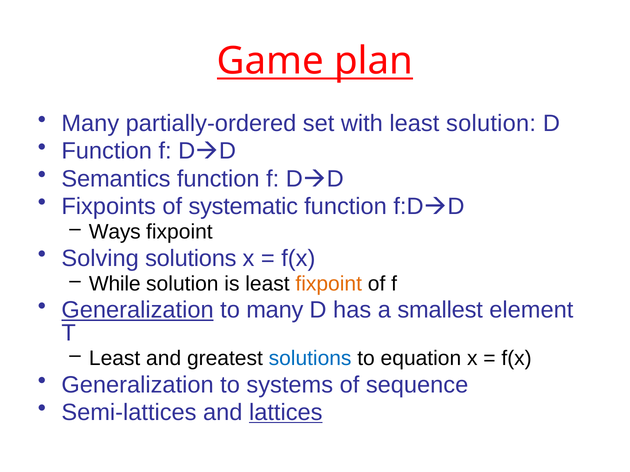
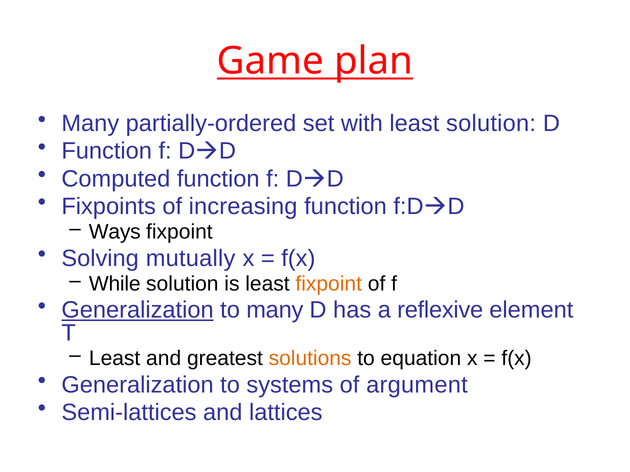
Semantics: Semantics -> Computed (116, 179)
systematic: systematic -> increasing (243, 207)
Solving solutions: solutions -> mutually (191, 259)
smallest: smallest -> reflexive (440, 310)
solutions colour: blue -> orange (310, 359)
sequence: sequence -> argument (417, 385)
lattices underline: present -> none (286, 413)
